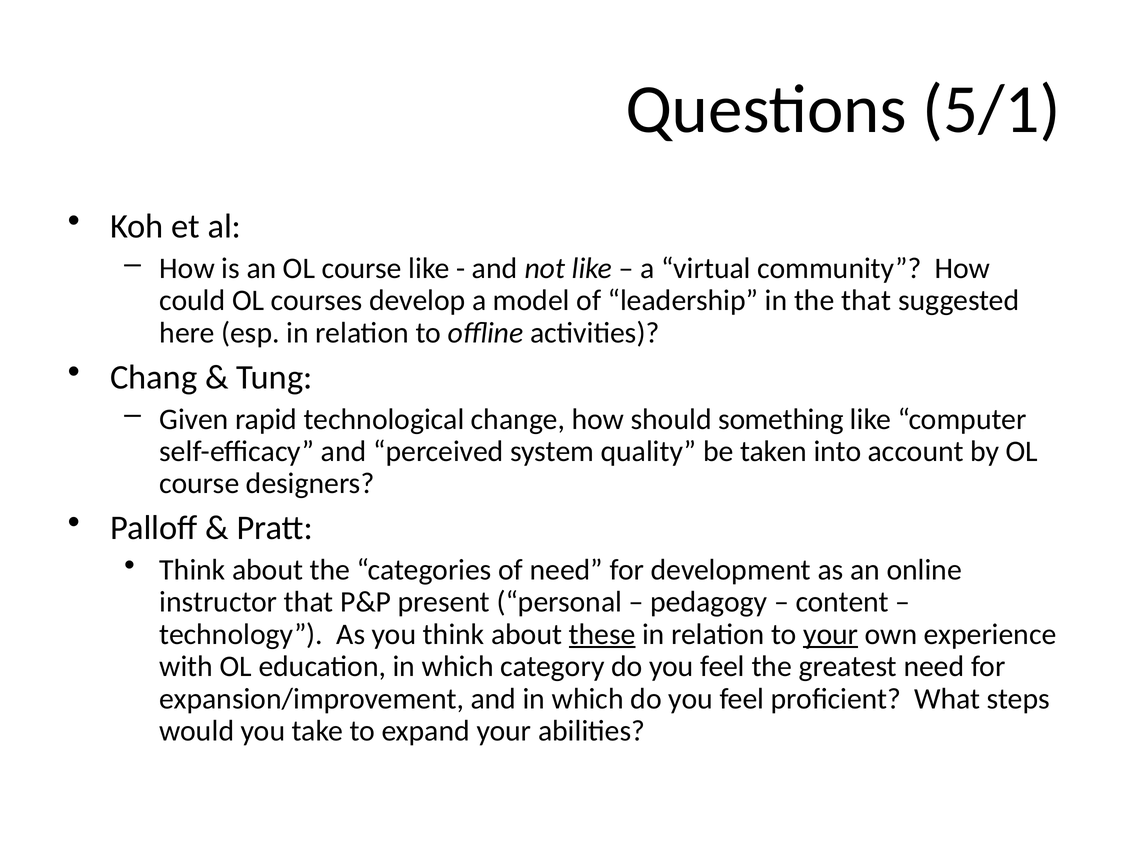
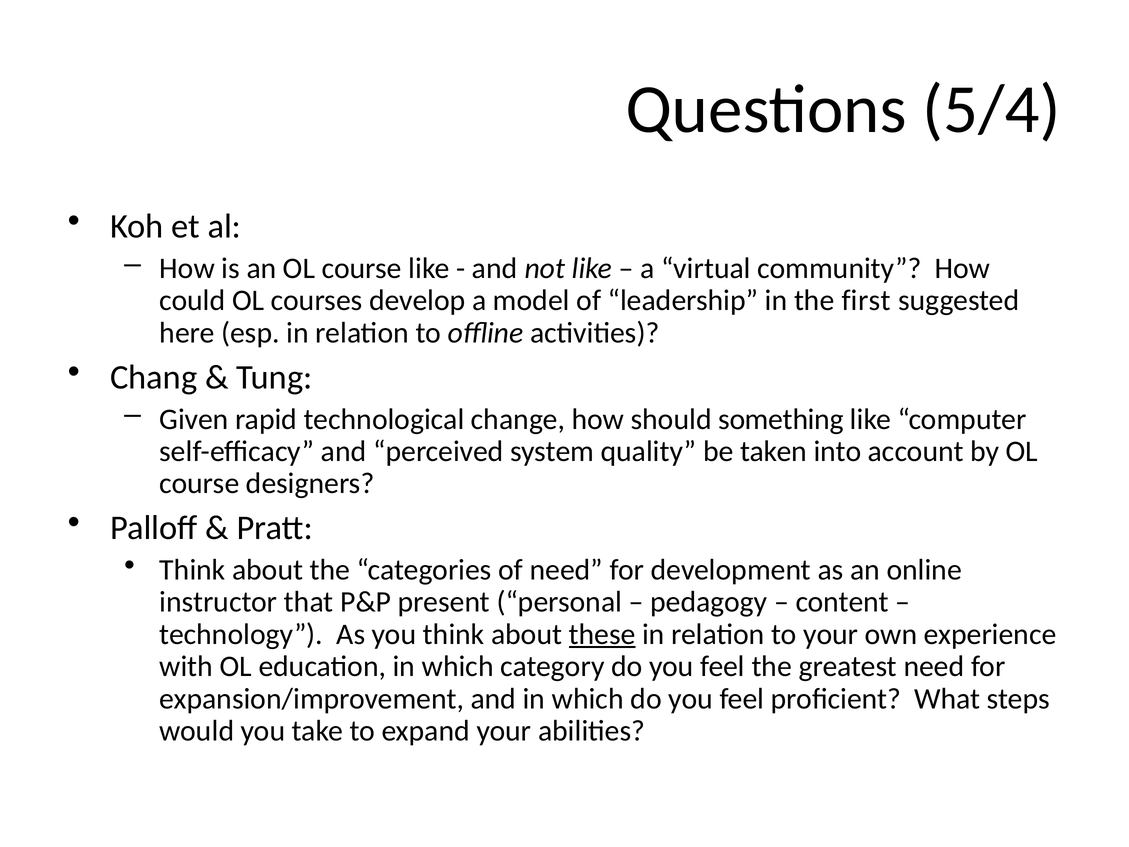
5/1: 5/1 -> 5/4 (991, 109)
the that: that -> first (866, 301)
your underline: present -> none (831, 634)
